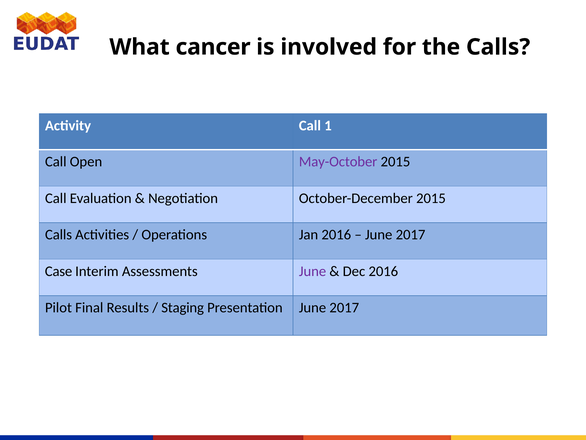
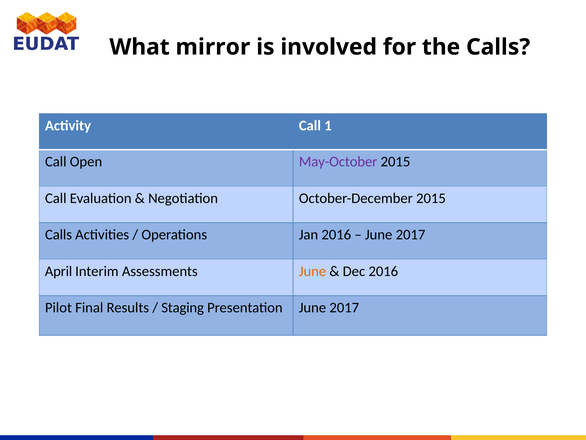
cancer: cancer -> mirror (213, 47)
Case: Case -> April (59, 271)
June colour: purple -> orange (313, 271)
